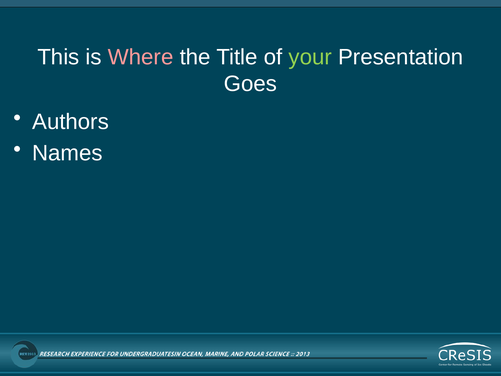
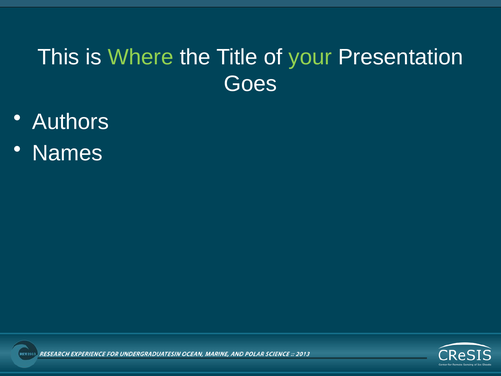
Where colour: pink -> light green (141, 57)
